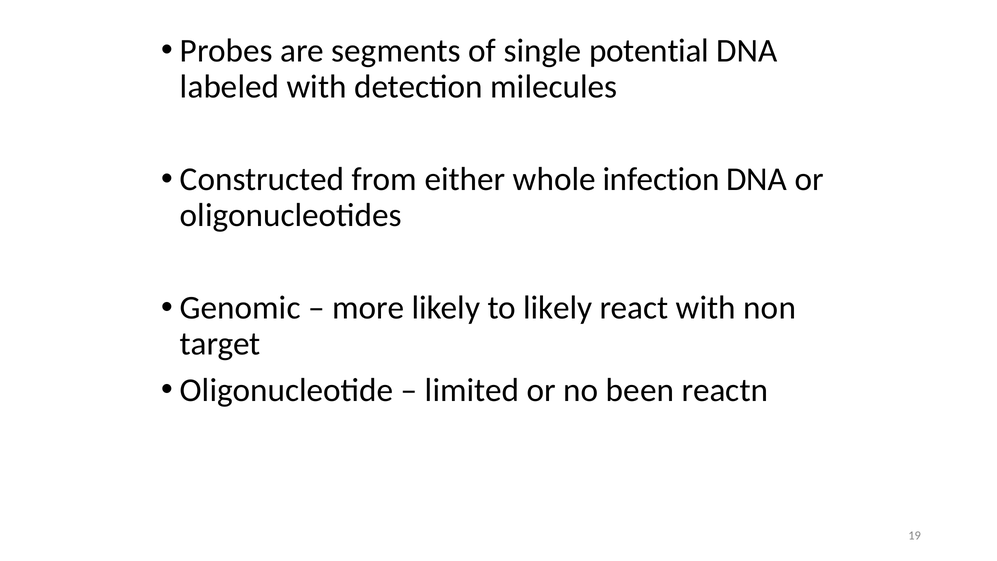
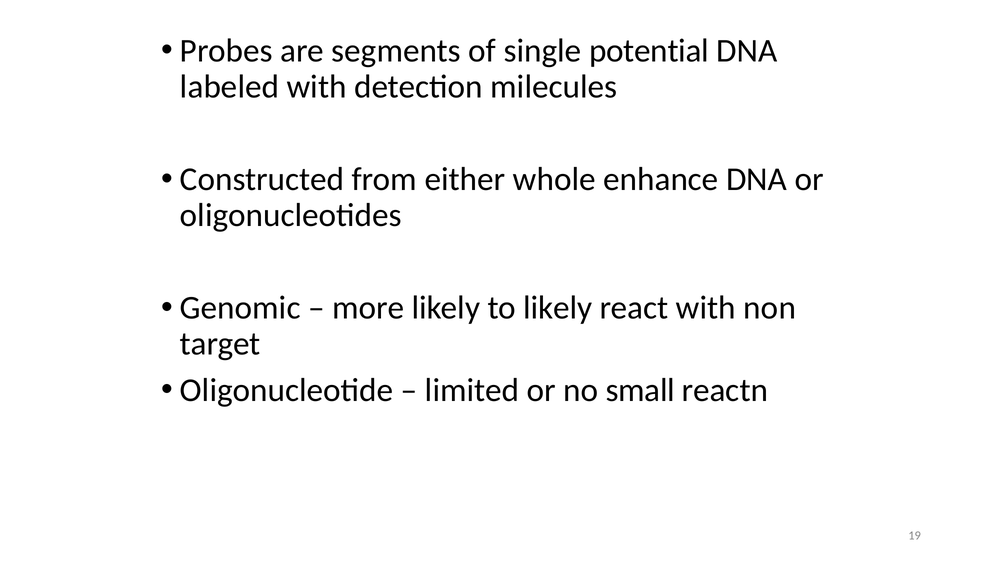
infection: infection -> enhance (661, 179)
been: been -> small (640, 390)
